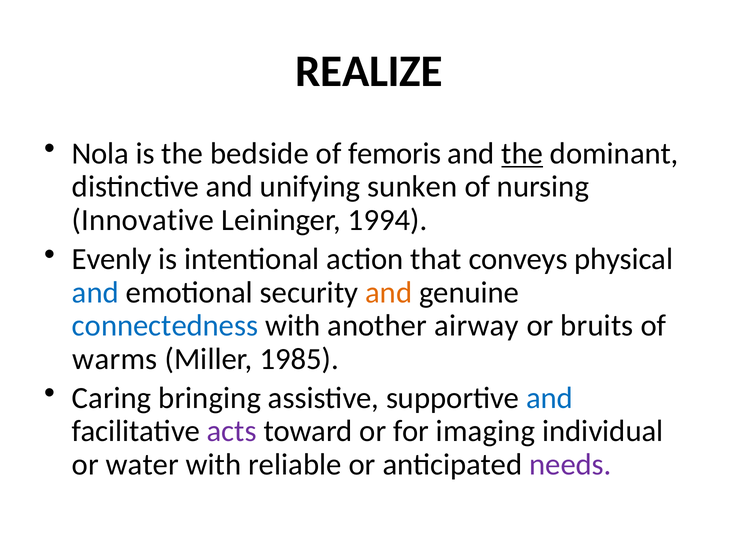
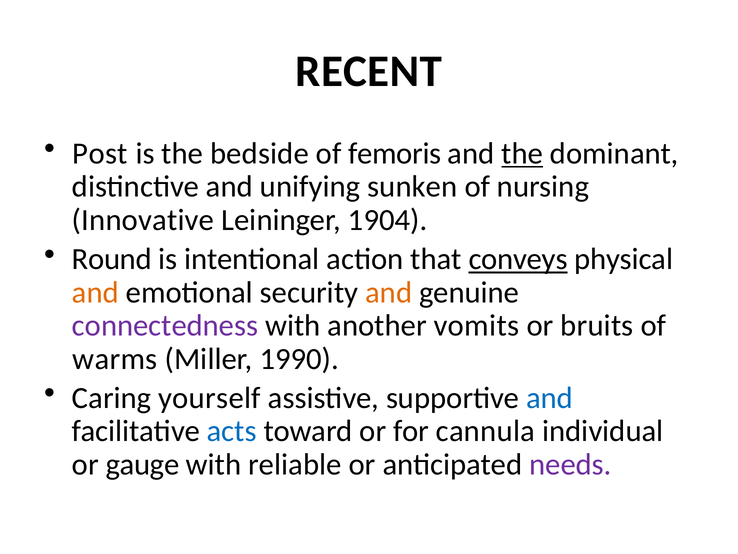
REALIZE: REALIZE -> RECENT (369, 71)
Nola: Nola -> Post (100, 153)
1994: 1994 -> 1904 (388, 220)
Evenly: Evenly -> Round (112, 259)
conveys underline: none -> present (518, 259)
and colour: blue -> orange (95, 292)
connectedness colour: blue -> purple (165, 325)
airway: airway -> vomits (476, 325)
1985: 1985 -> 1990 (299, 359)
bringing: bringing -> yourself (210, 398)
acts colour: purple -> blue (232, 431)
imaging: imaging -> cannula (485, 431)
water: water -> gauge (142, 464)
